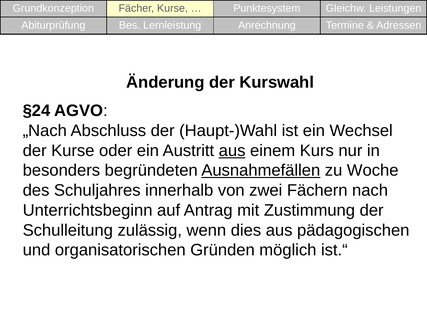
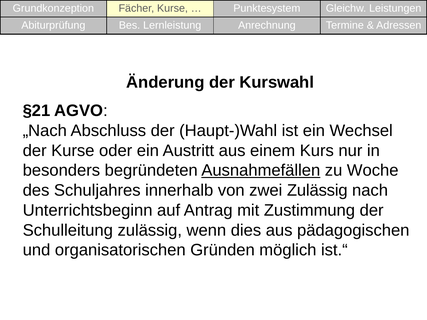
§24: §24 -> §21 (37, 111)
aus underline: present -> none (232, 151)
zwei Fächern: Fächern -> Zulässig (317, 191)
